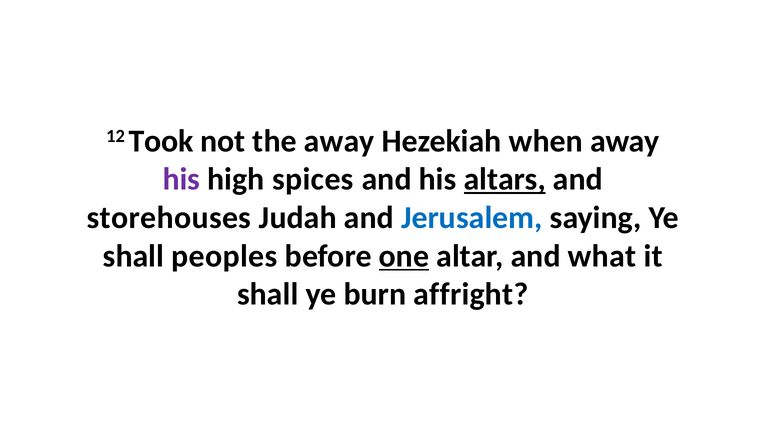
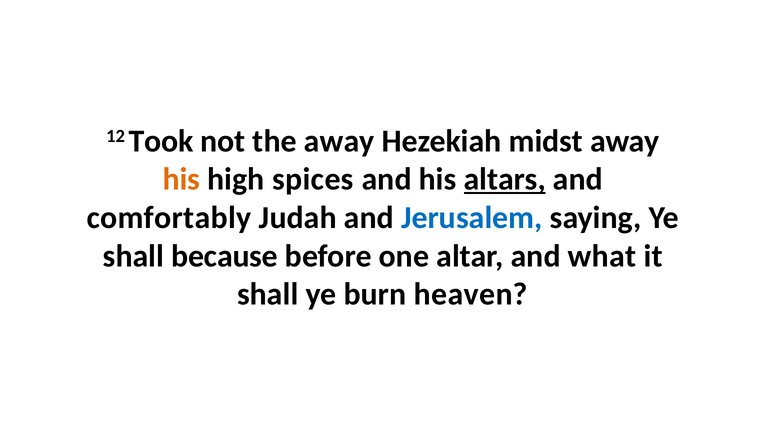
when: when -> midst (546, 141)
his colour: purple -> orange (181, 179)
storehouses: storehouses -> comfortably (169, 218)
peoples: peoples -> because (225, 256)
one underline: present -> none (404, 256)
affright: affright -> heaven (471, 294)
